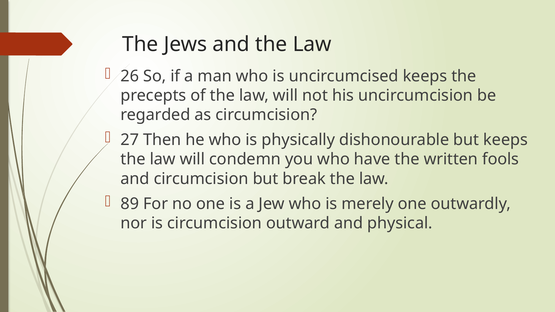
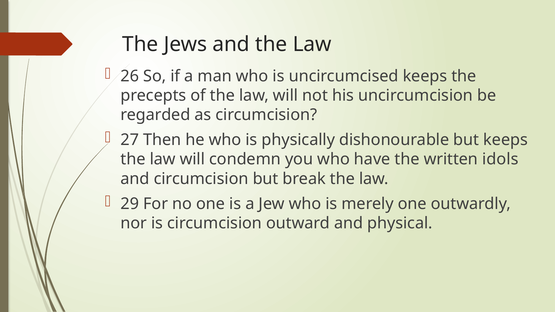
fools: fools -> idols (500, 159)
89: 89 -> 29 (130, 204)
